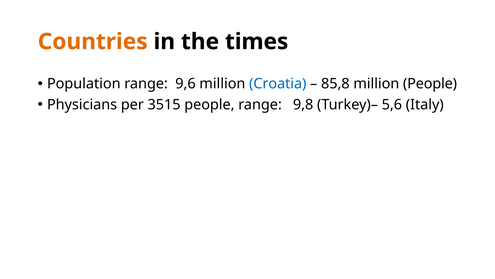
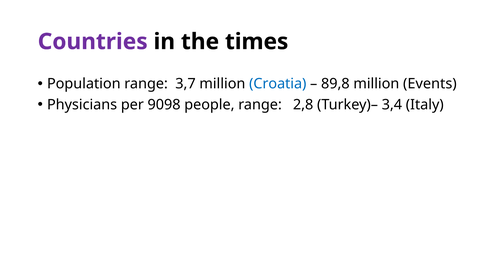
Countries colour: orange -> purple (93, 42)
9,6: 9,6 -> 3,7 (186, 84)
85,8: 85,8 -> 89,8 (335, 84)
million People: People -> Events (430, 84)
3515: 3515 -> 9098 (164, 104)
9,8: 9,8 -> 2,8 (303, 104)
5,6: 5,6 -> 3,4 (392, 104)
